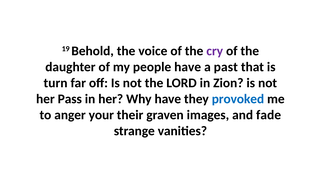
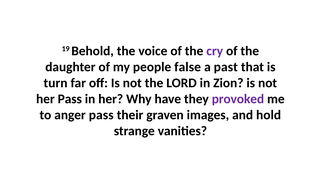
people have: have -> false (188, 67)
provoked colour: blue -> purple (238, 99)
anger your: your -> pass (101, 115)
fade: fade -> hold (269, 115)
